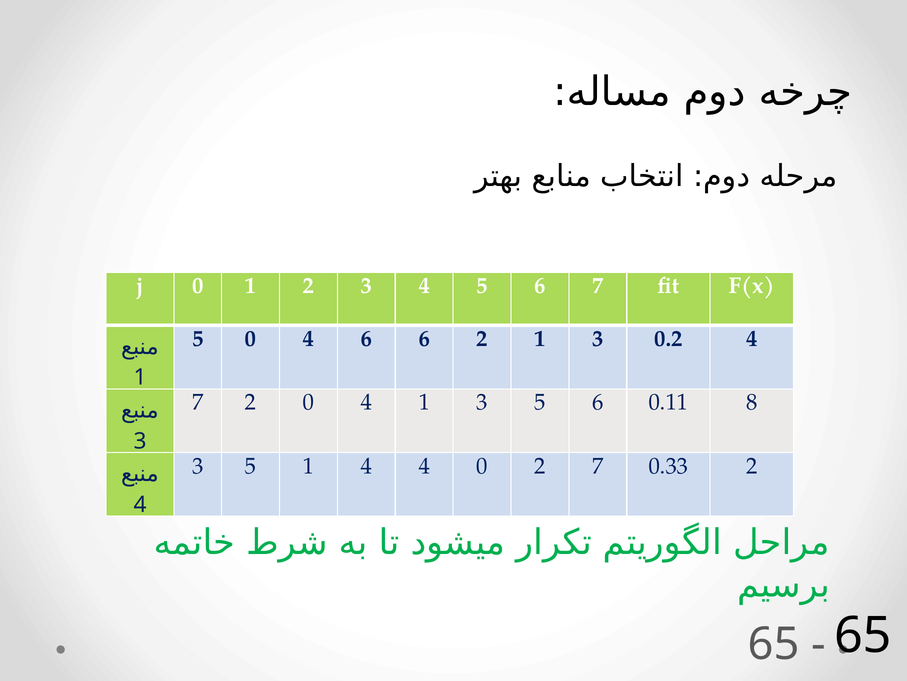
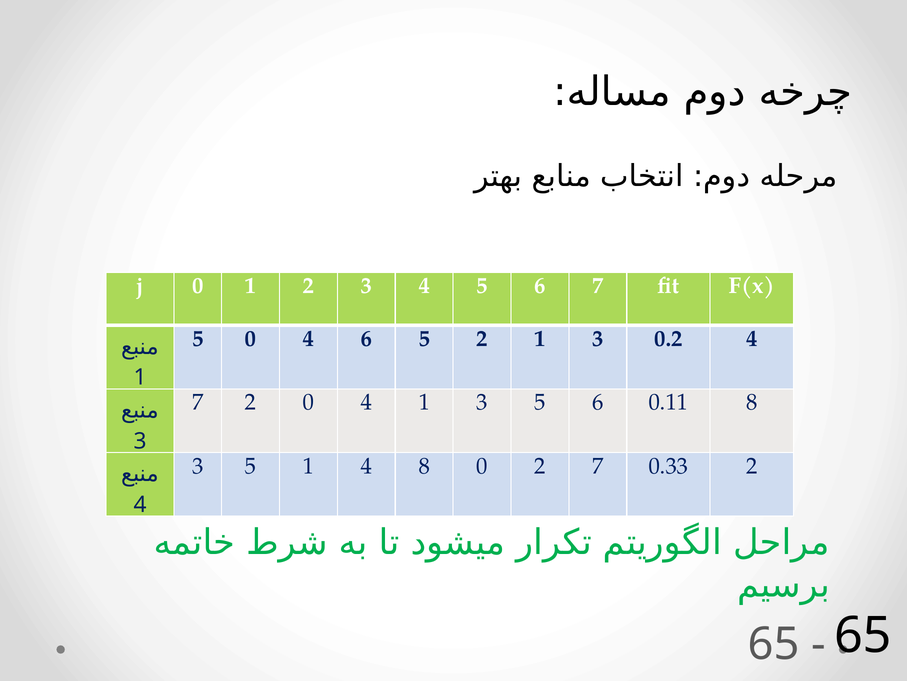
6 6: 6 -> 5 (424, 338)
4 4: 4 -> 8 (424, 466)
